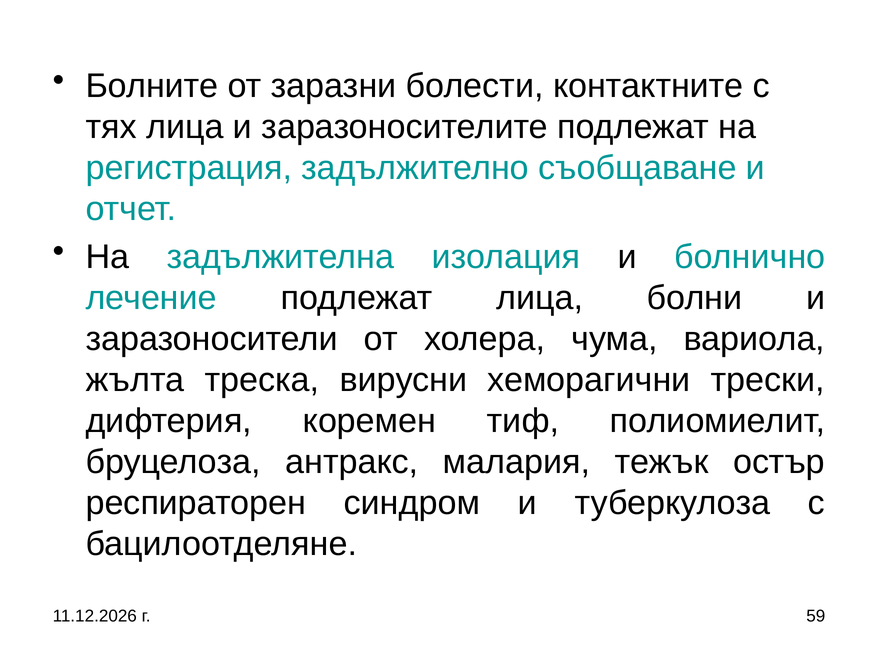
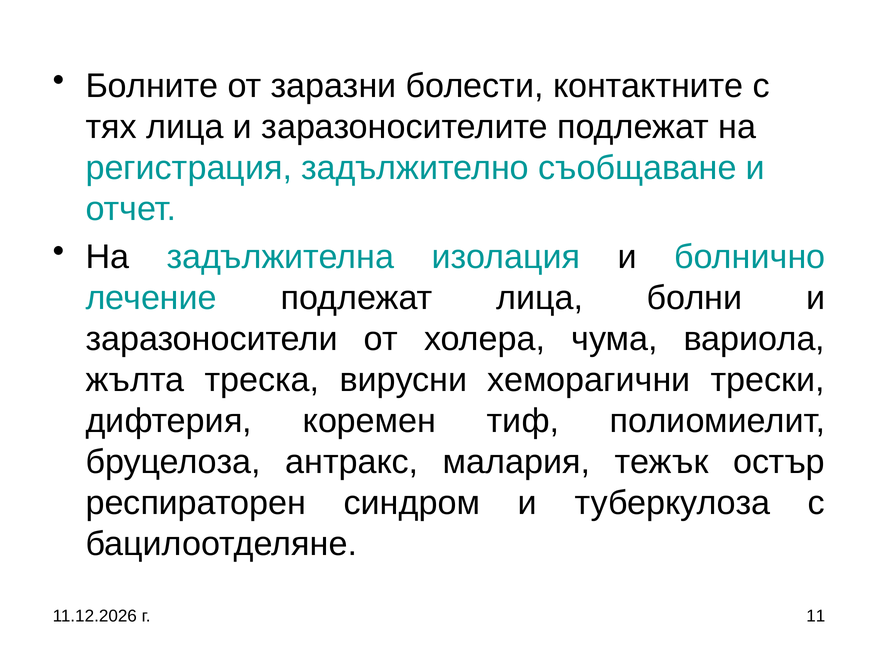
59: 59 -> 11 (816, 615)
